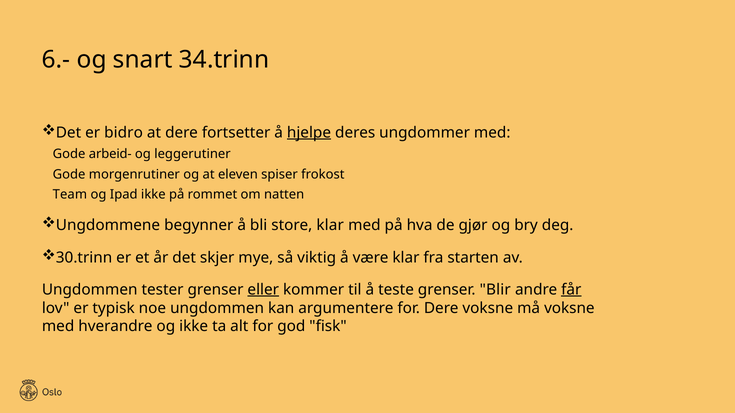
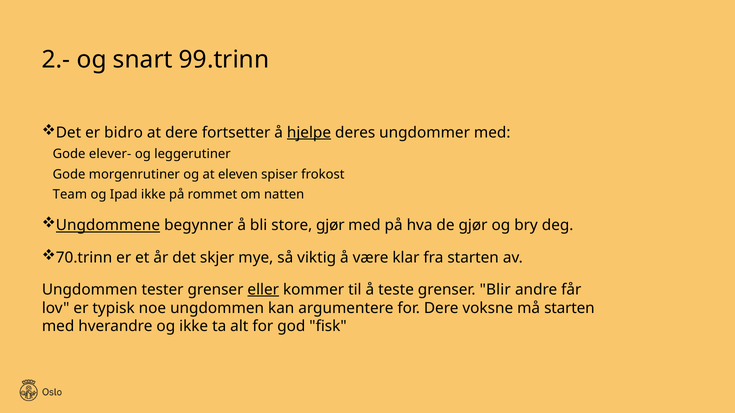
6.-: 6.- -> 2.- (56, 60)
34.trinn: 34.trinn -> 99.trinn (224, 60)
arbeid-: arbeid- -> elever- (110, 154)
Ungdommene underline: none -> present (108, 226)
store klar: klar -> gjør (330, 226)
30.trinn: 30.trinn -> 70.trinn (84, 258)
får underline: present -> none (571, 290)
må voksne: voksne -> starten (569, 308)
